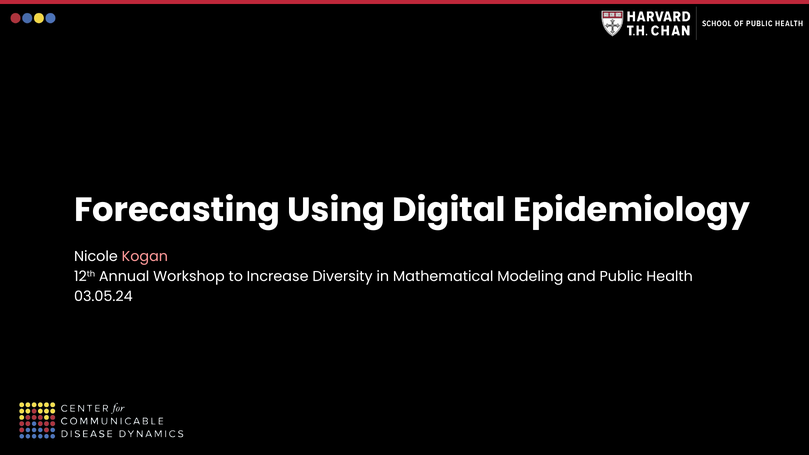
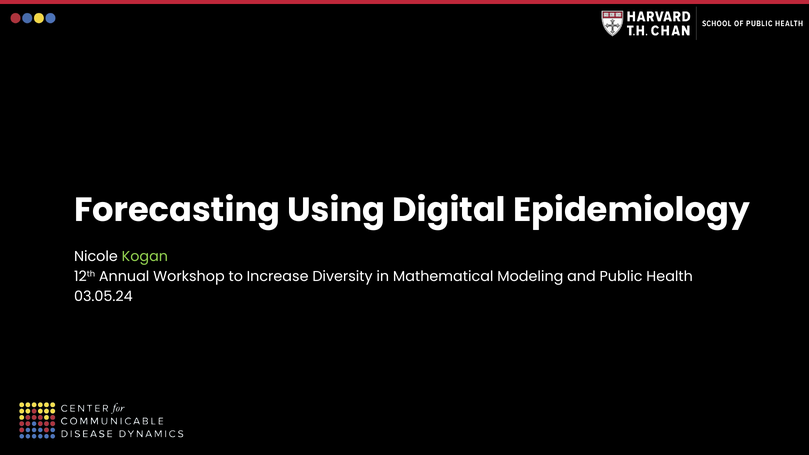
Kogan colour: pink -> light green (145, 256)
